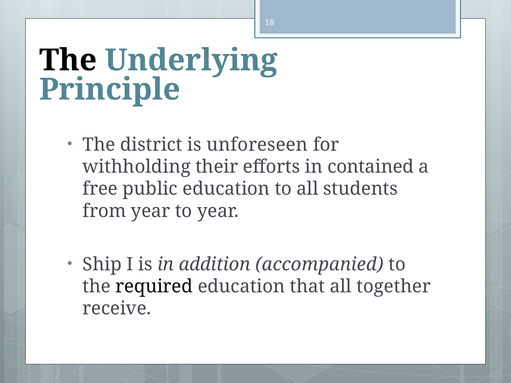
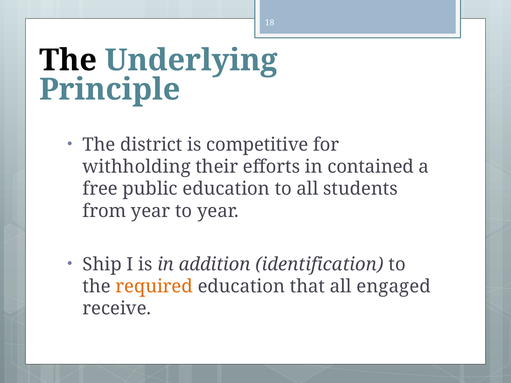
unforeseen: unforeseen -> competitive (257, 145)
accompanied: accompanied -> identification (319, 265)
required colour: black -> orange (154, 287)
together: together -> engaged (394, 287)
